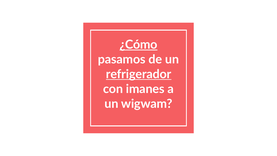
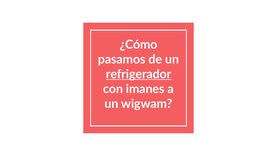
¿Cómo underline: present -> none (139, 45)
